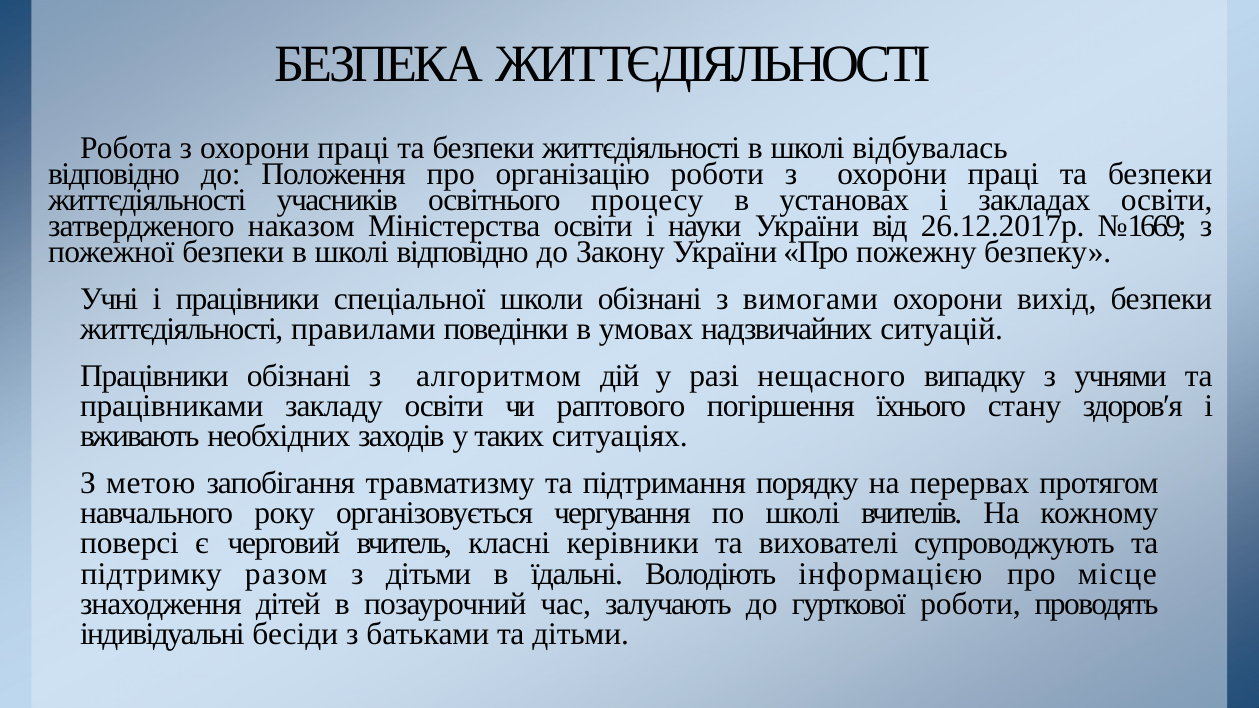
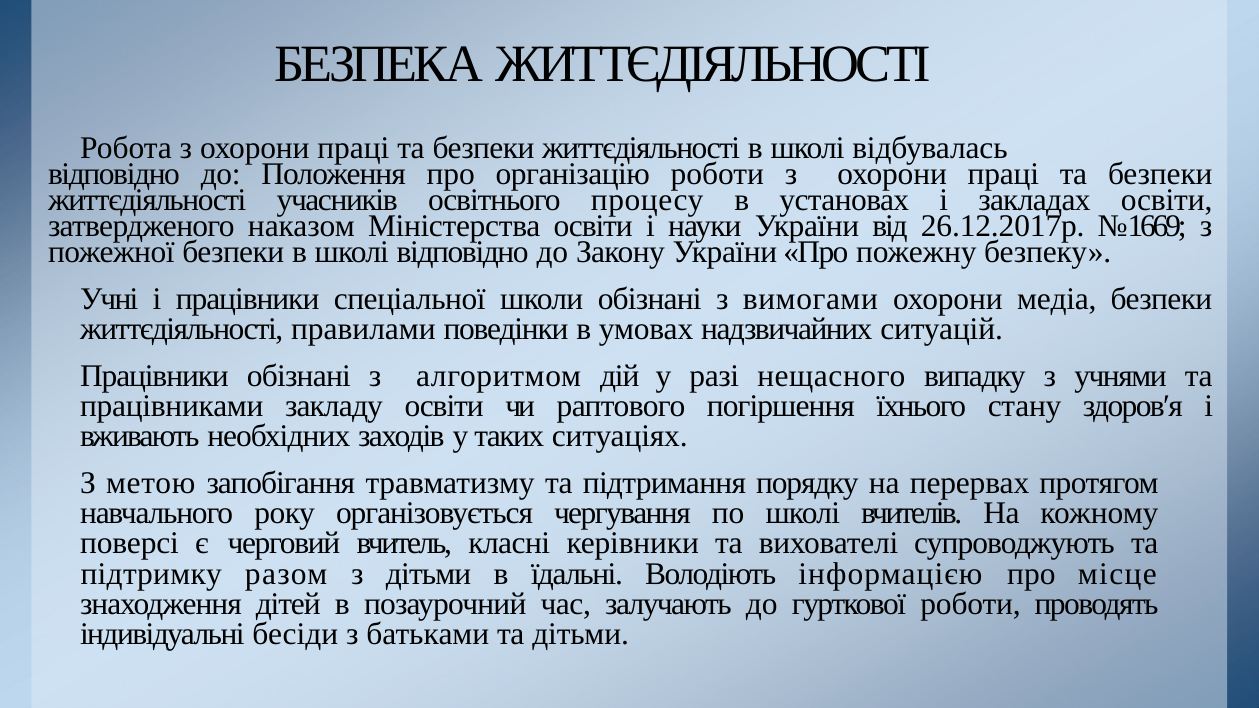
вихід: вихід -> медіа (1057, 299)
